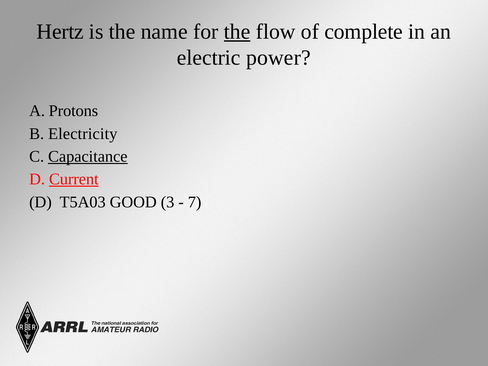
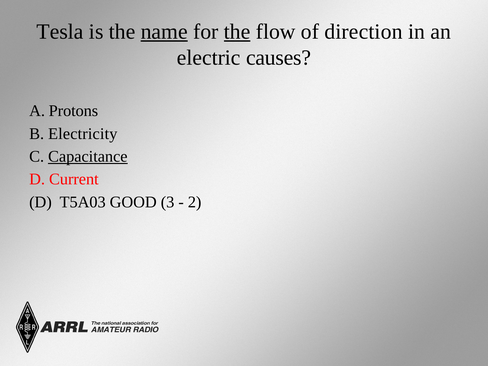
Hertz: Hertz -> Tesla (60, 32)
name underline: none -> present (164, 32)
complete: complete -> direction (364, 32)
power: power -> causes (279, 58)
Current underline: present -> none (74, 179)
7: 7 -> 2 (195, 202)
